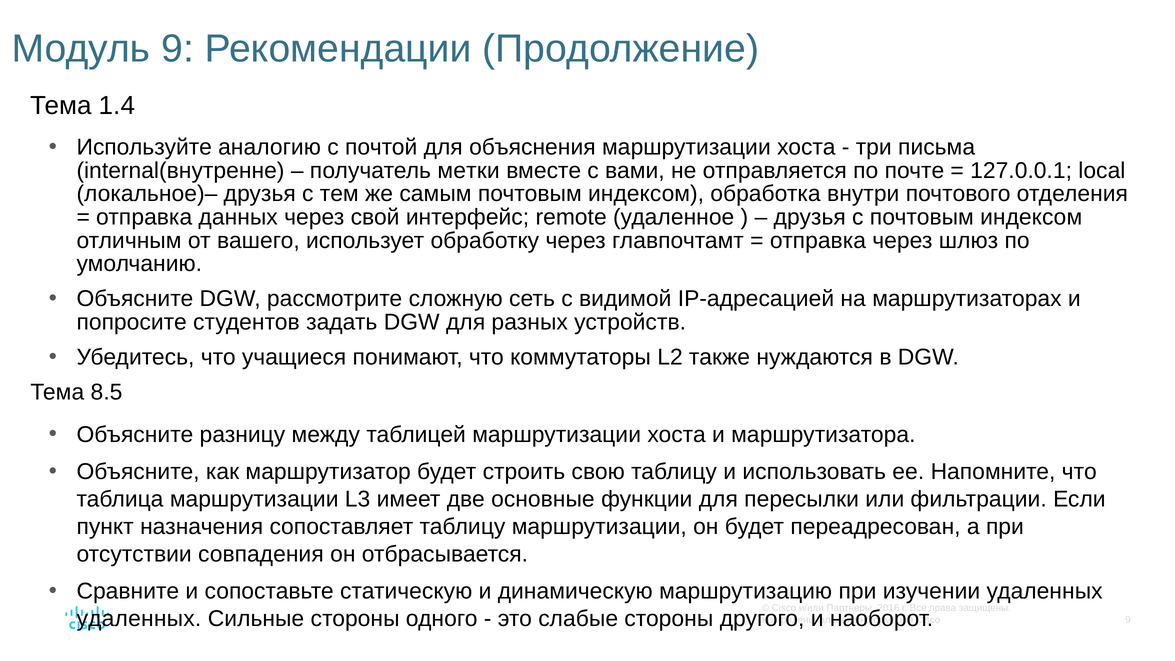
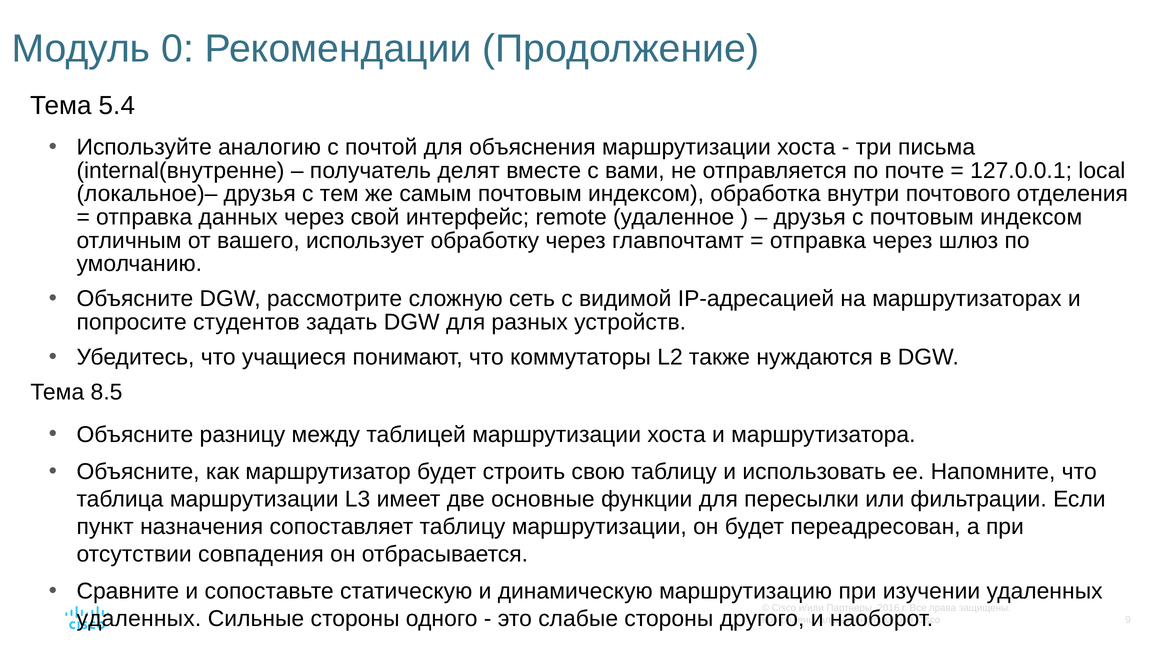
Модуль 9: 9 -> 0 (178, 49)
1.4: 1.4 -> 5.4 (117, 106)
метки: метки -> делят (469, 171)
